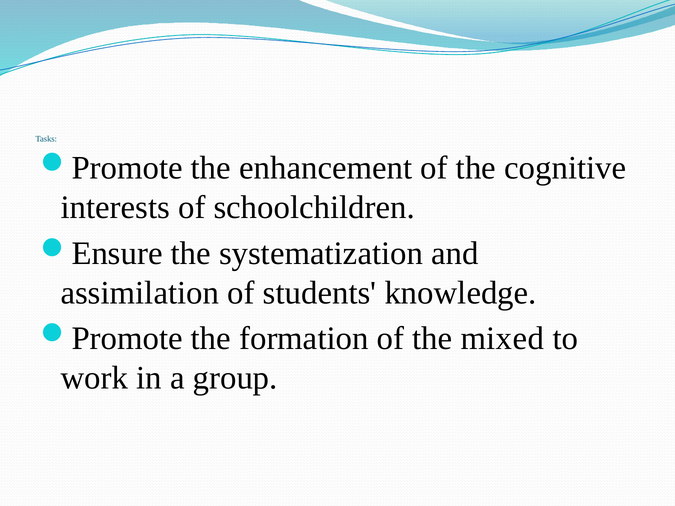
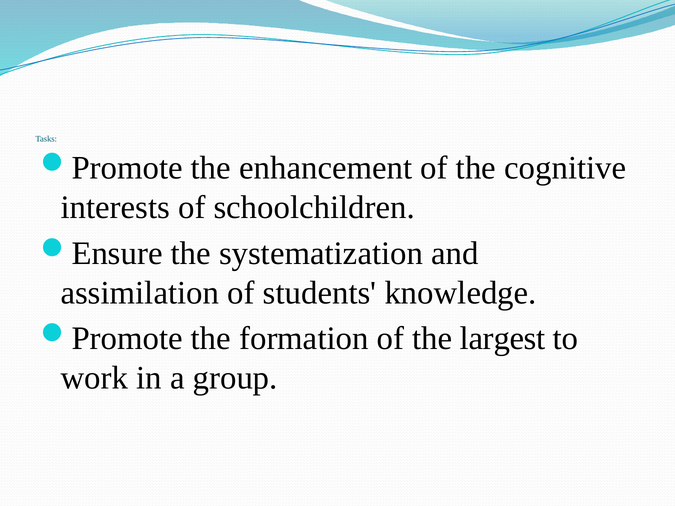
mixed: mixed -> largest (503, 339)
